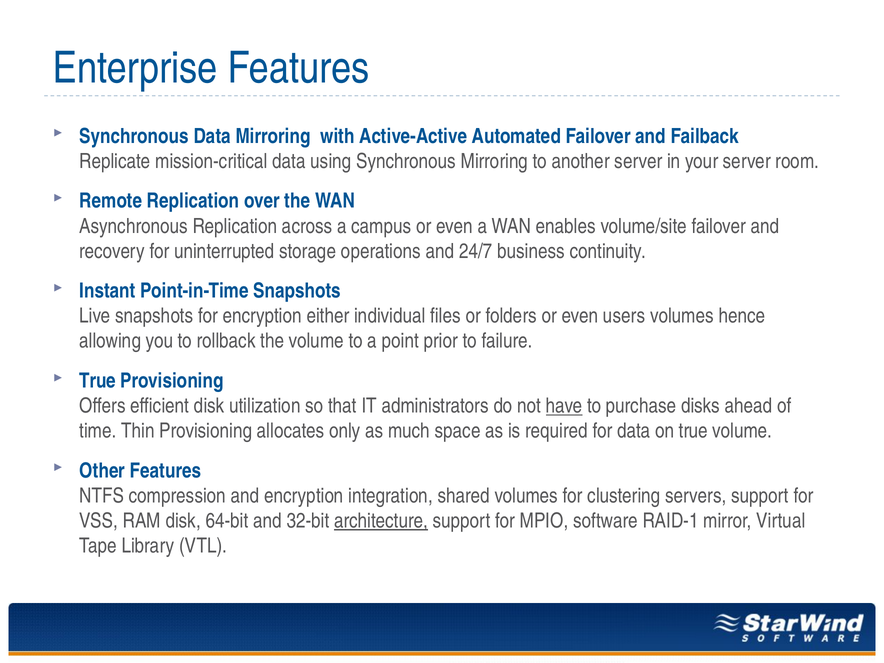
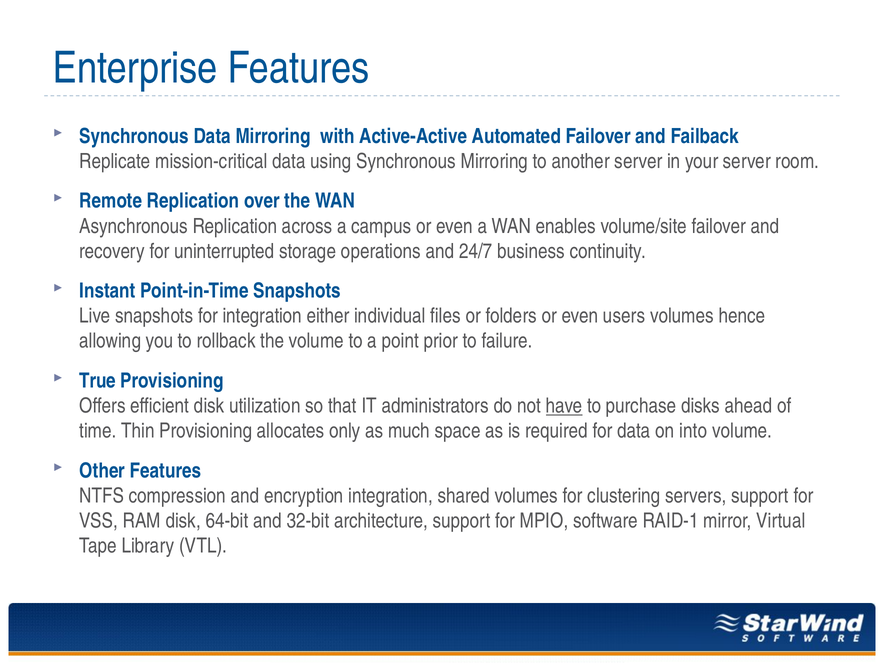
for encryption: encryption -> integration (262, 316)
on true: true -> into (693, 431)
architecture underline: present -> none (381, 521)
